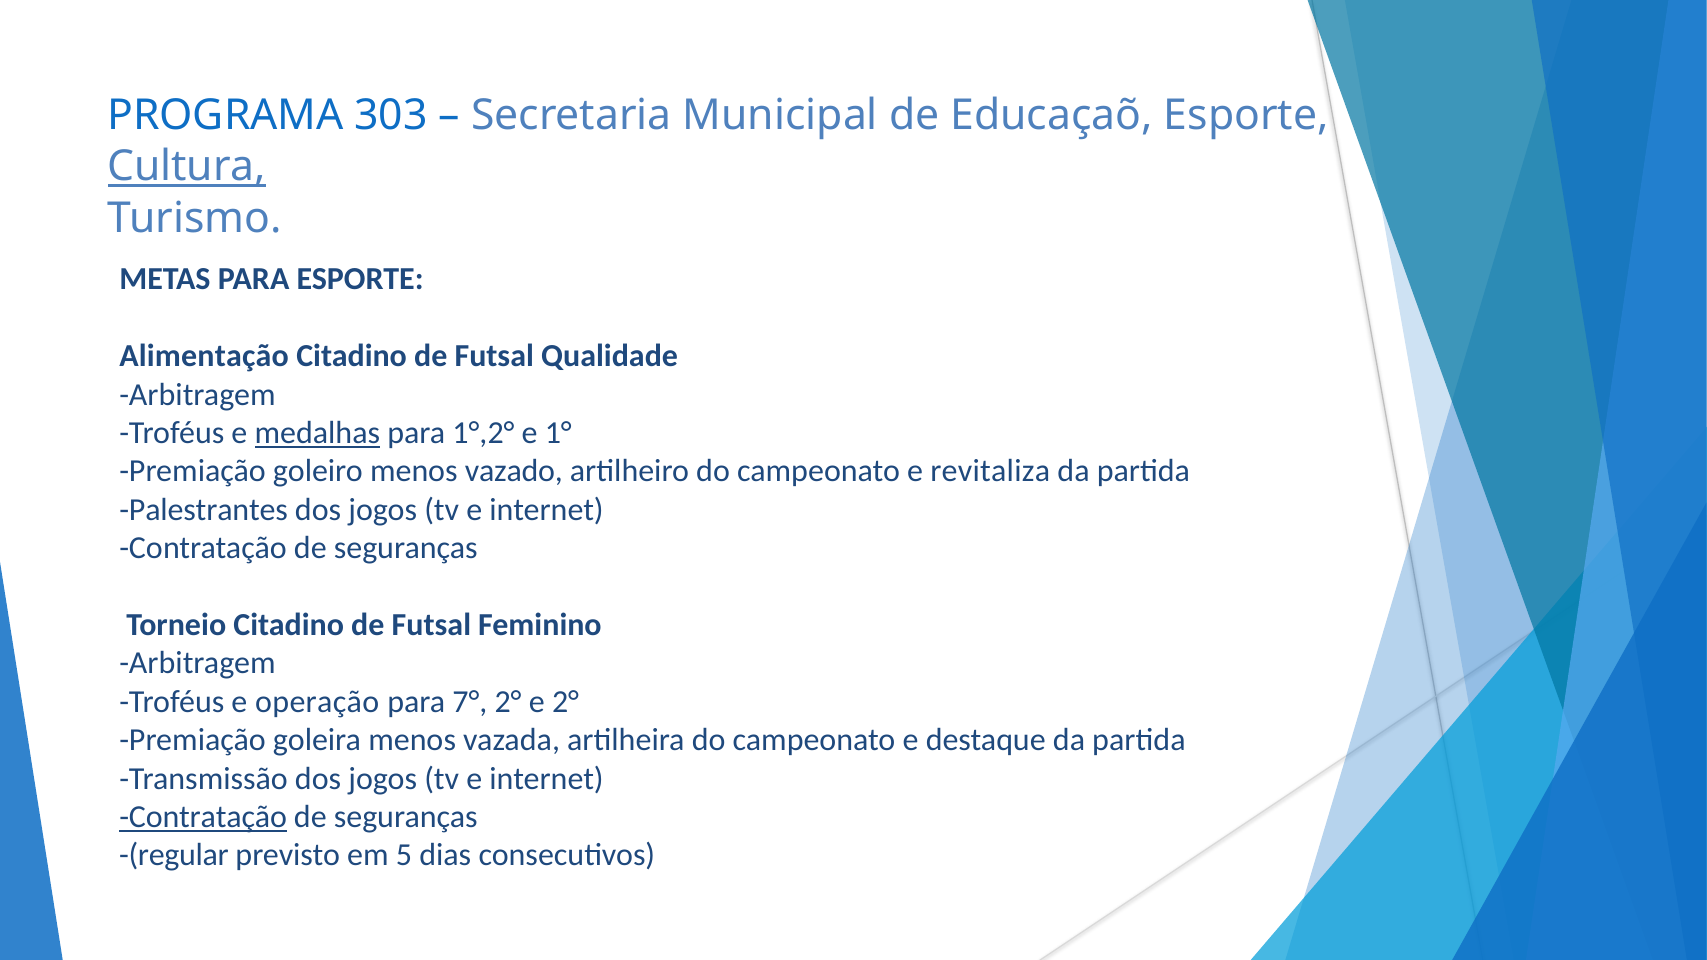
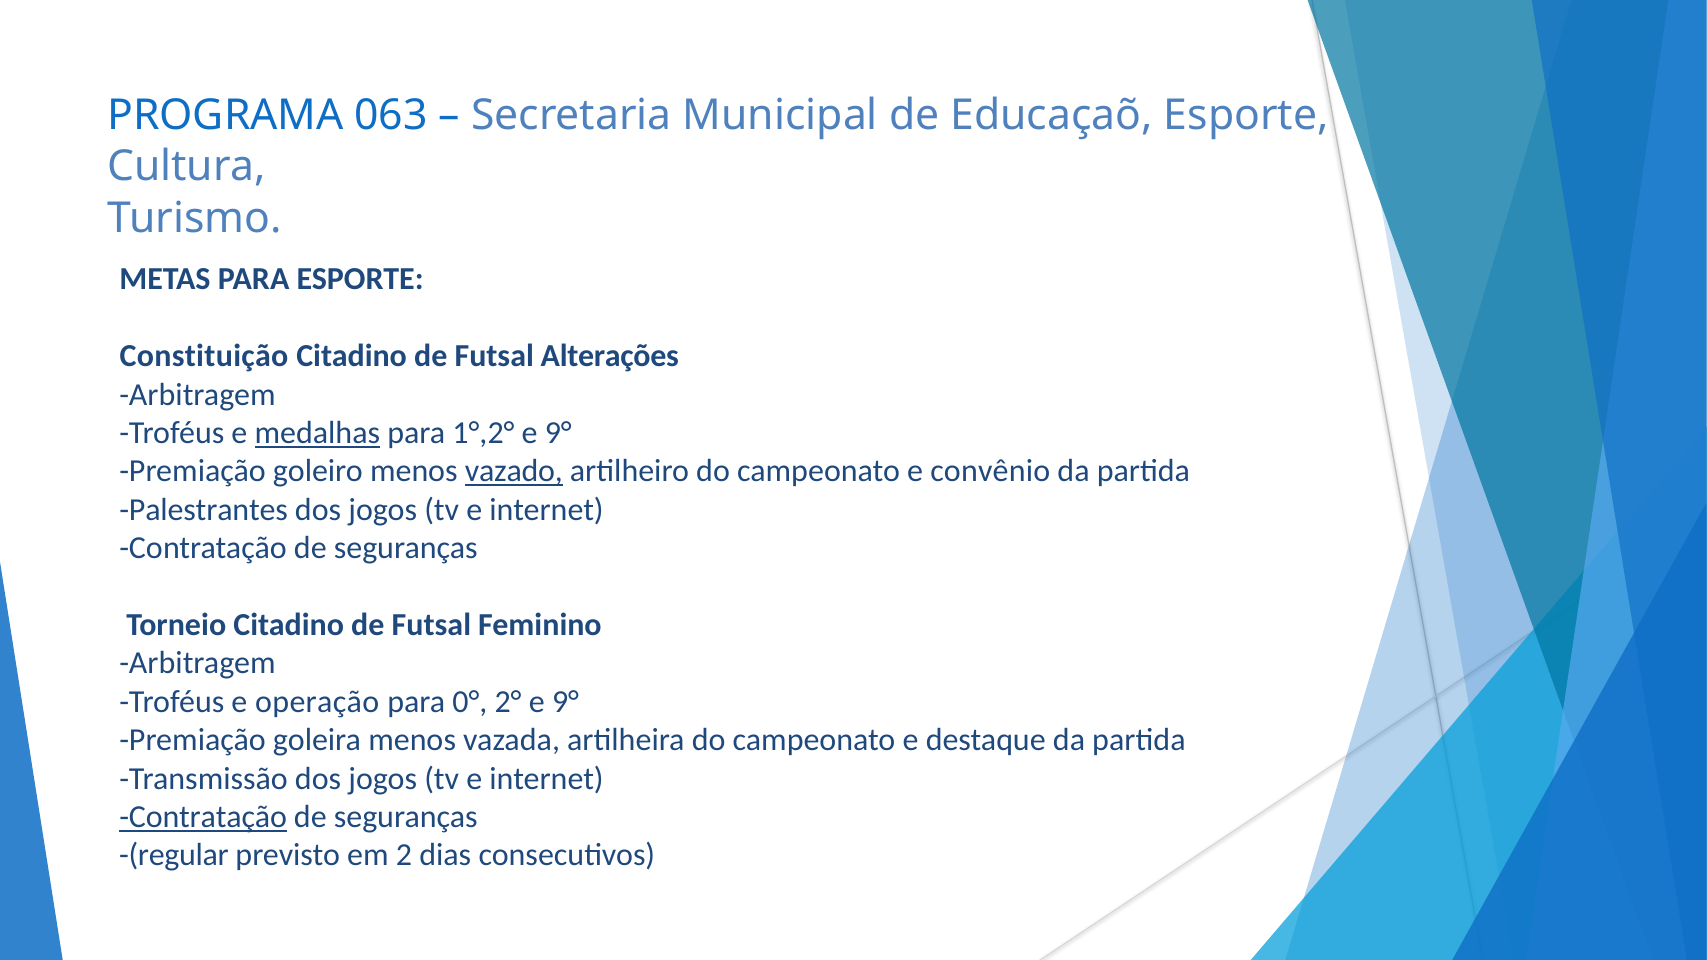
303: 303 -> 063 (391, 116)
Cultura underline: present -> none (187, 167)
Alimentação: Alimentação -> Constituição (204, 356)
Qualidade: Qualidade -> Alterações (610, 356)
1°,2° e 1°: 1° -> 9° (558, 433)
vazado underline: none -> present (514, 471)
revitaliza: revitaliza -> convênio (990, 471)
7°: 7° -> 0° (470, 702)
2° e 2°: 2° -> 9° (566, 702)
5: 5 -> 2 (404, 856)
